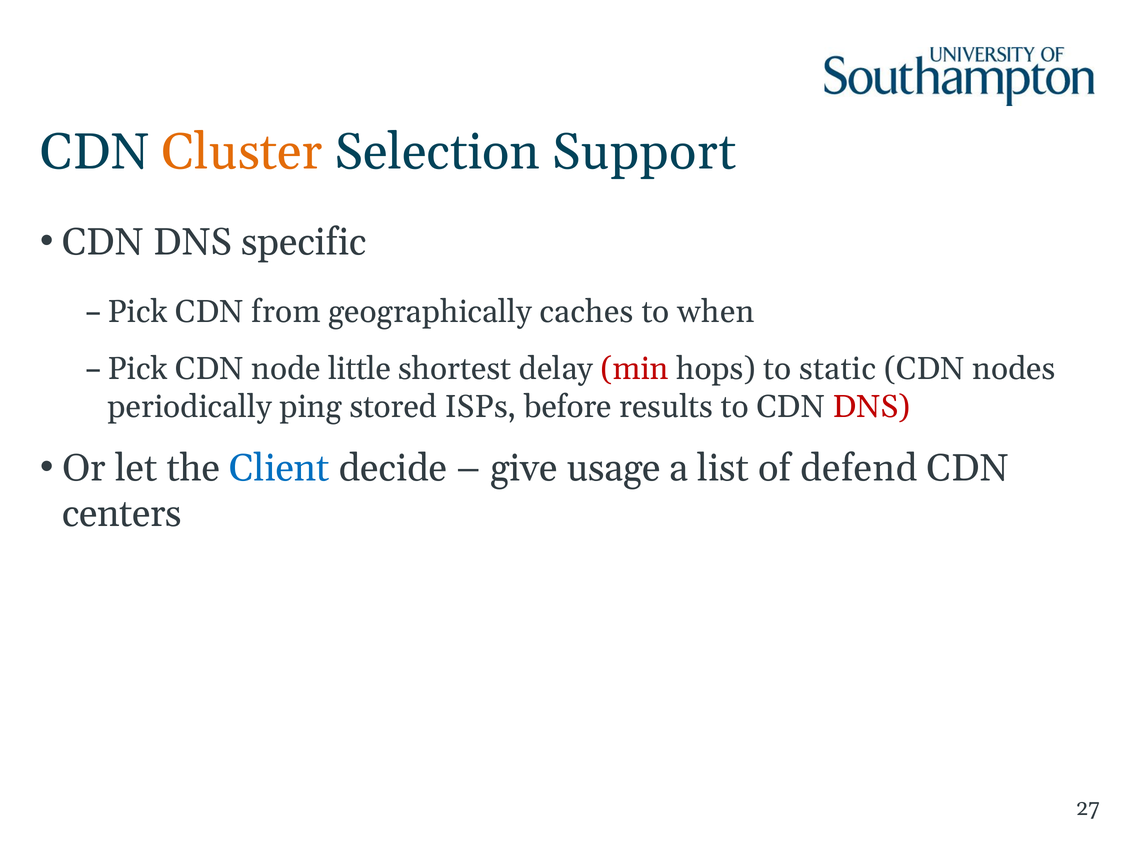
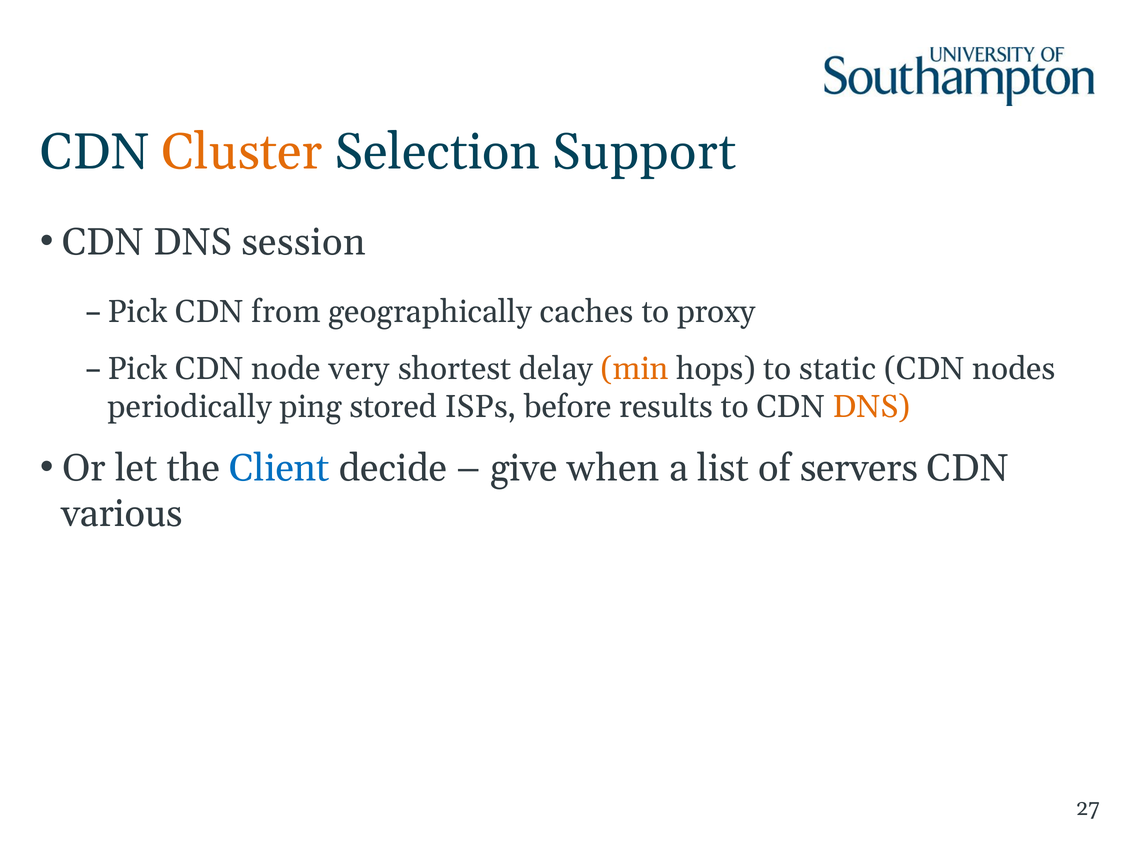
specific: specific -> session (304, 242)
when: when -> proxy (716, 312)
little: little -> very (359, 369)
min colour: red -> orange (635, 369)
DNS colour: red -> orange (871, 407)
usage: usage -> when (613, 468)
defend: defend -> servers (859, 468)
centers: centers -> various (122, 514)
